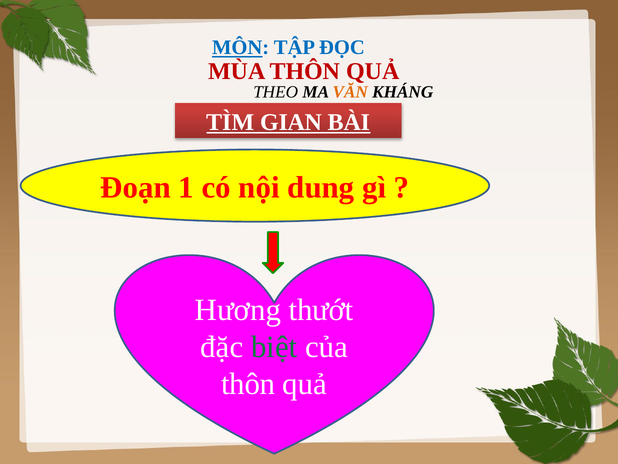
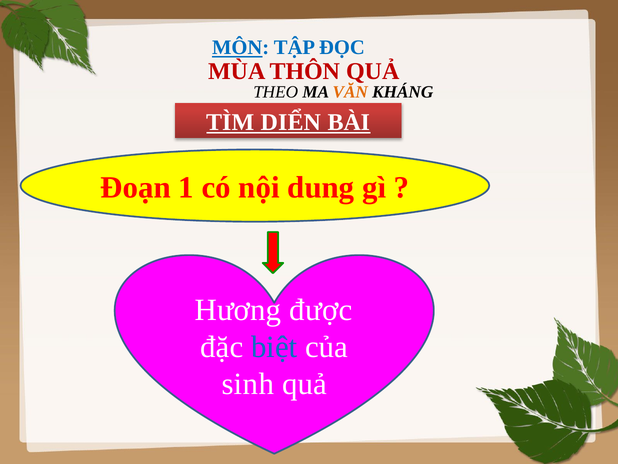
GIAN: GIAN -> DIỂN (291, 122)
thướt: thướt -> được (321, 309)
biệt colour: green -> blue (274, 347)
thôn: thôn -> sinh (248, 384)
